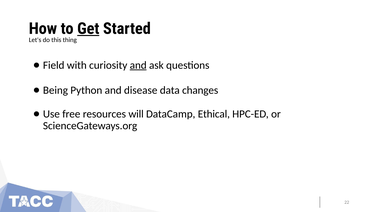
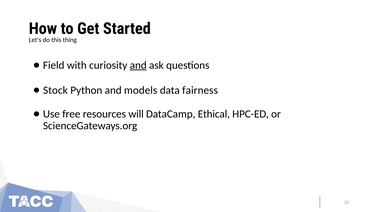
Get underline: present -> none (88, 29)
Being: Being -> Stock (55, 90)
disease: disease -> models (141, 90)
changes: changes -> fairness (200, 90)
